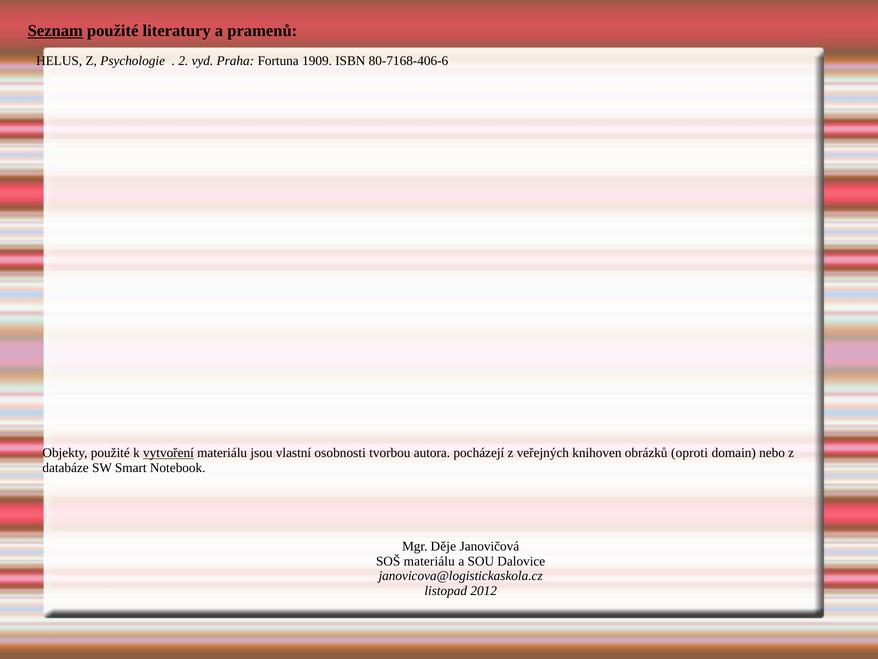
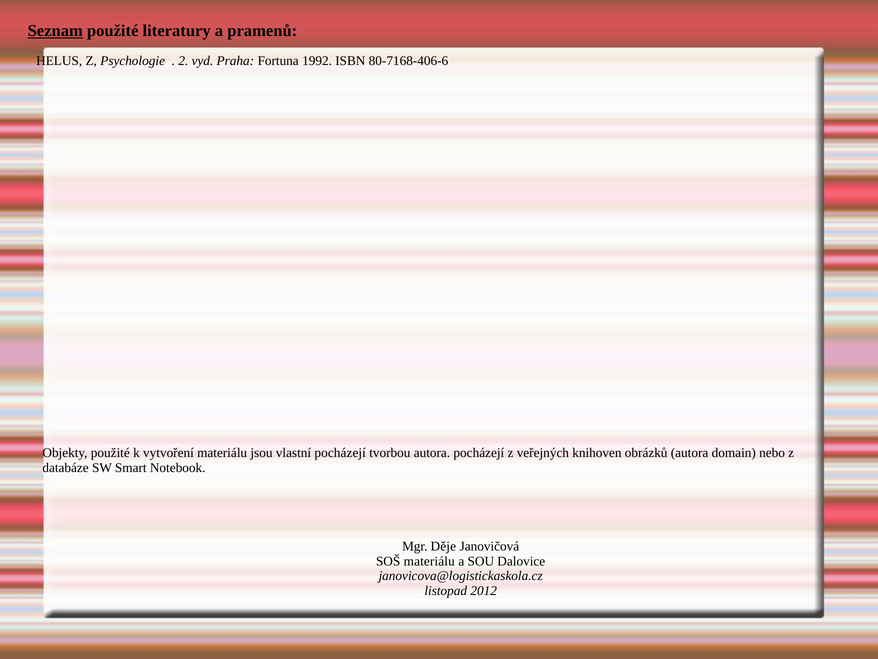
1909: 1909 -> 1992 (317, 61)
vytvoření underline: present -> none (168, 453)
vlastní osobnosti: osobnosti -> pocházejí (340, 453)
obrázků oproti: oproti -> autora (690, 453)
